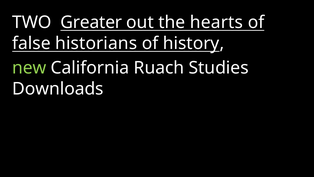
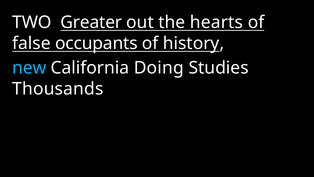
historians: historians -> occupants (96, 43)
new colour: light green -> light blue (29, 68)
Ruach: Ruach -> Doing (159, 68)
Downloads: Downloads -> Thousands (58, 89)
